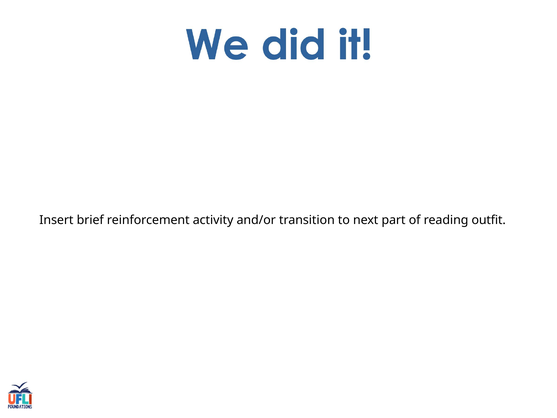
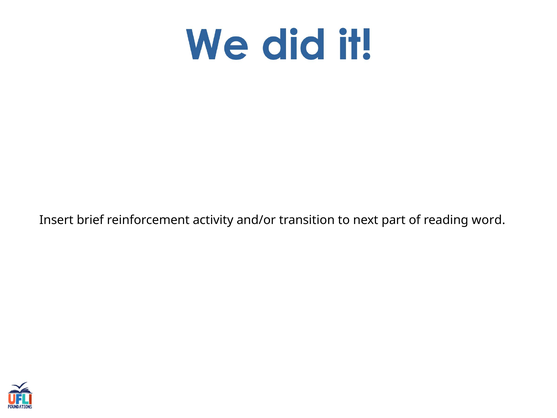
outfit: outfit -> word (489, 220)
